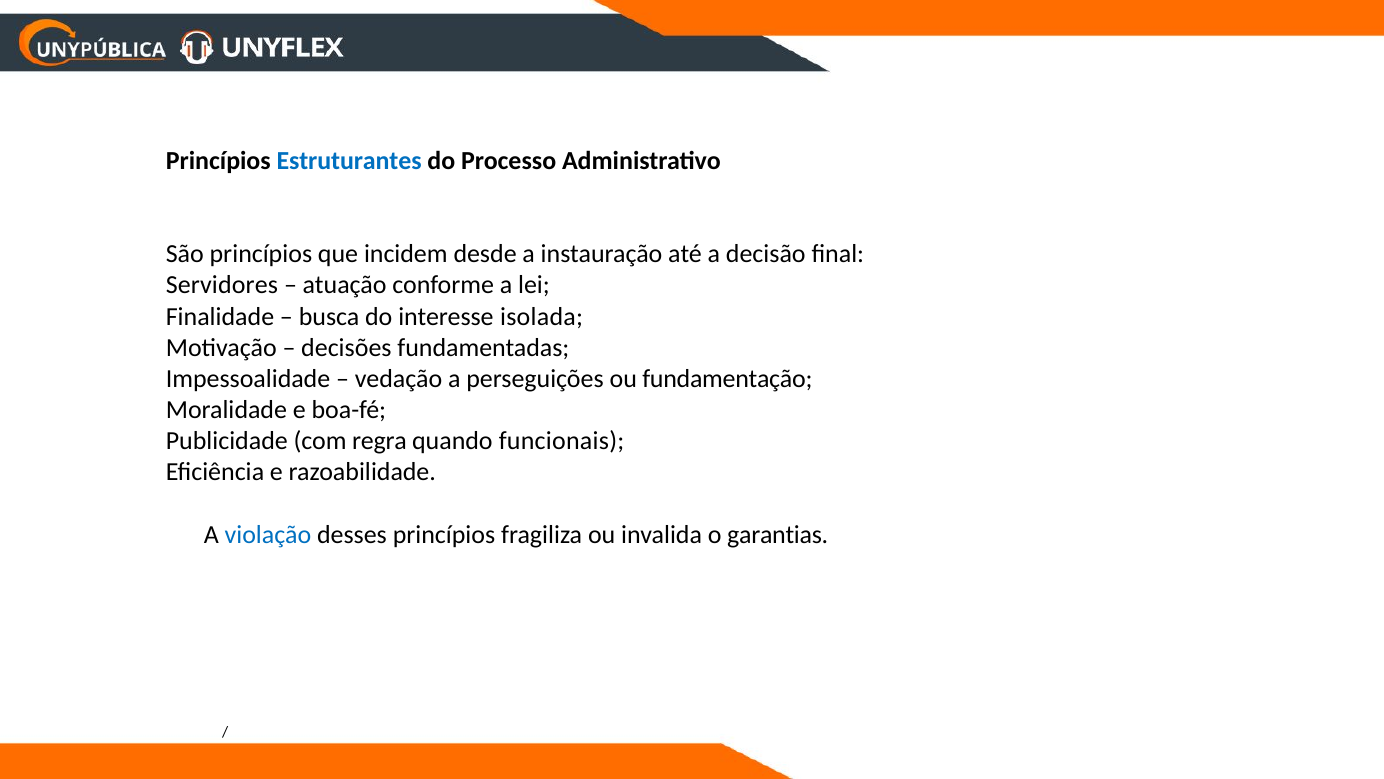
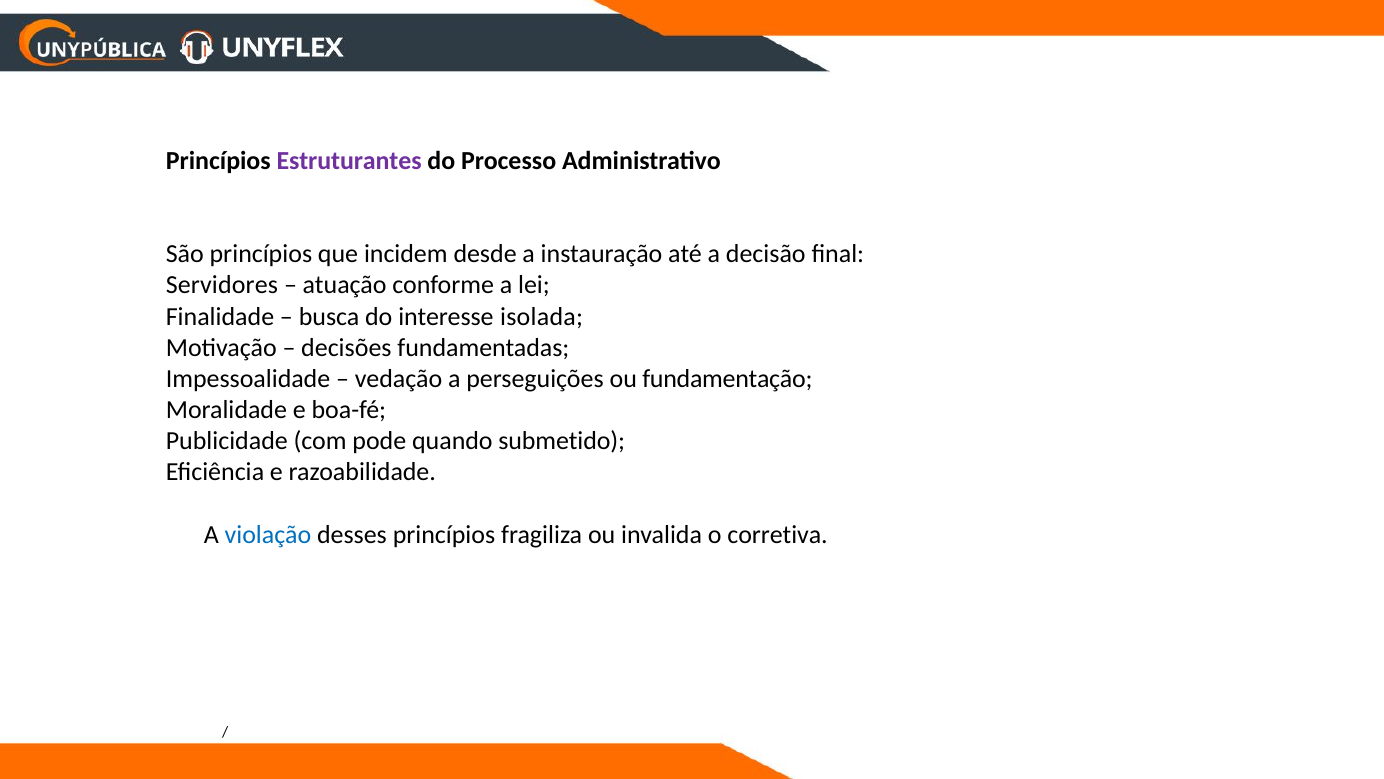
Estruturantes colour: blue -> purple (349, 161)
regra: regra -> pode (379, 441)
funcionais: funcionais -> submetido (562, 441)
garantias: garantias -> corretiva (778, 534)
